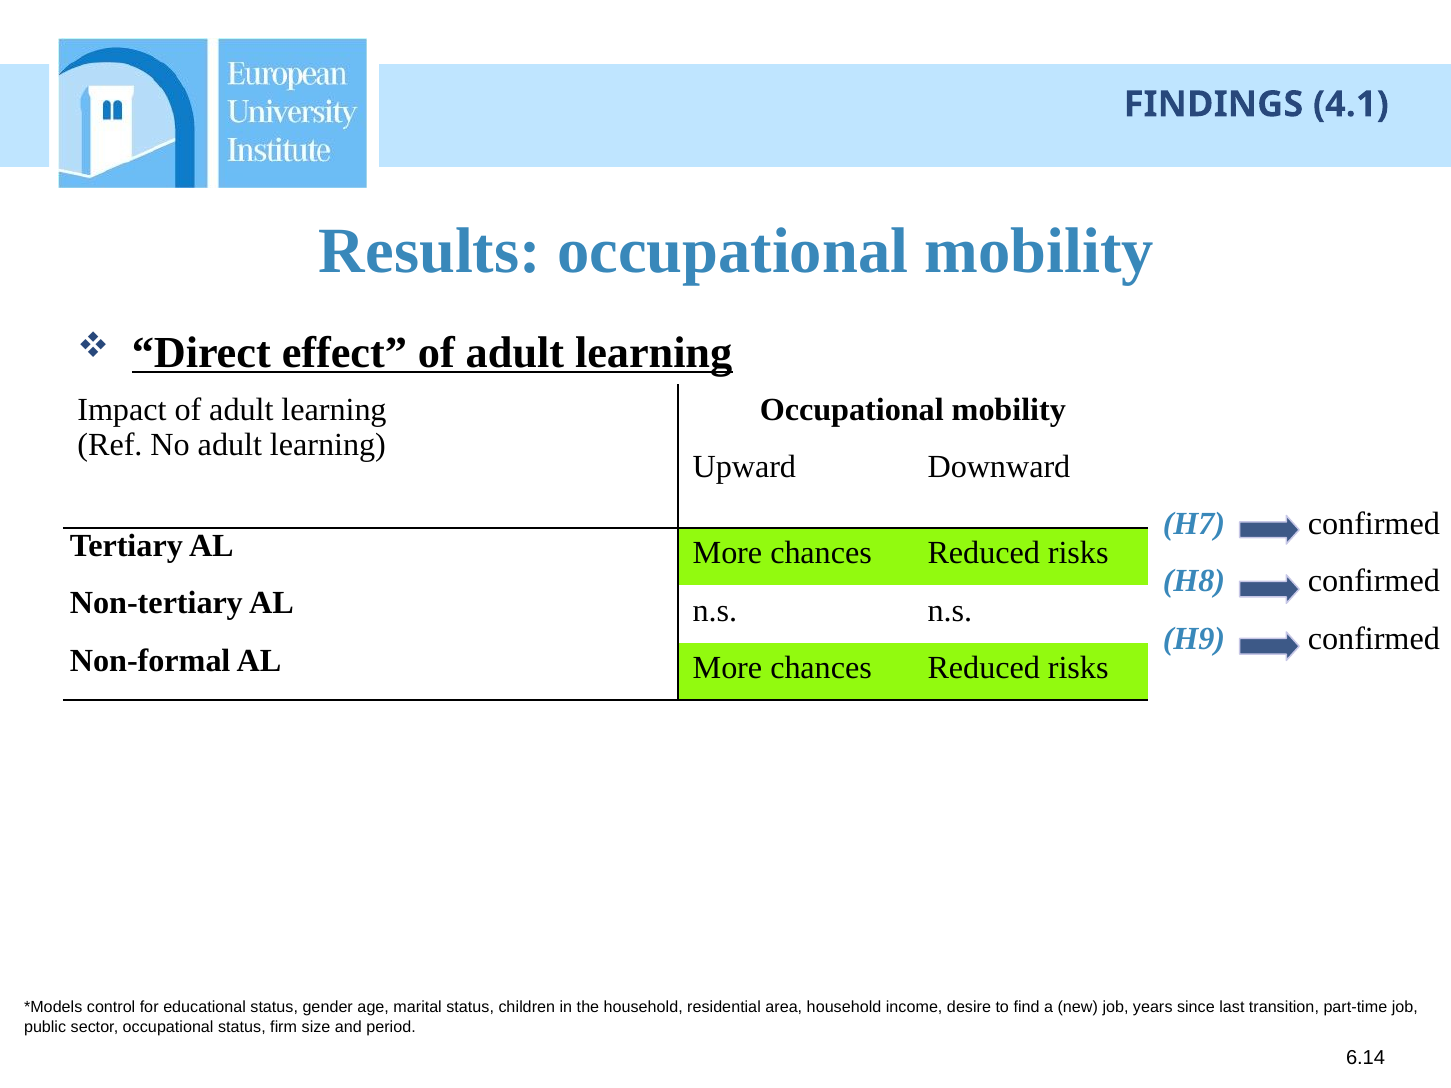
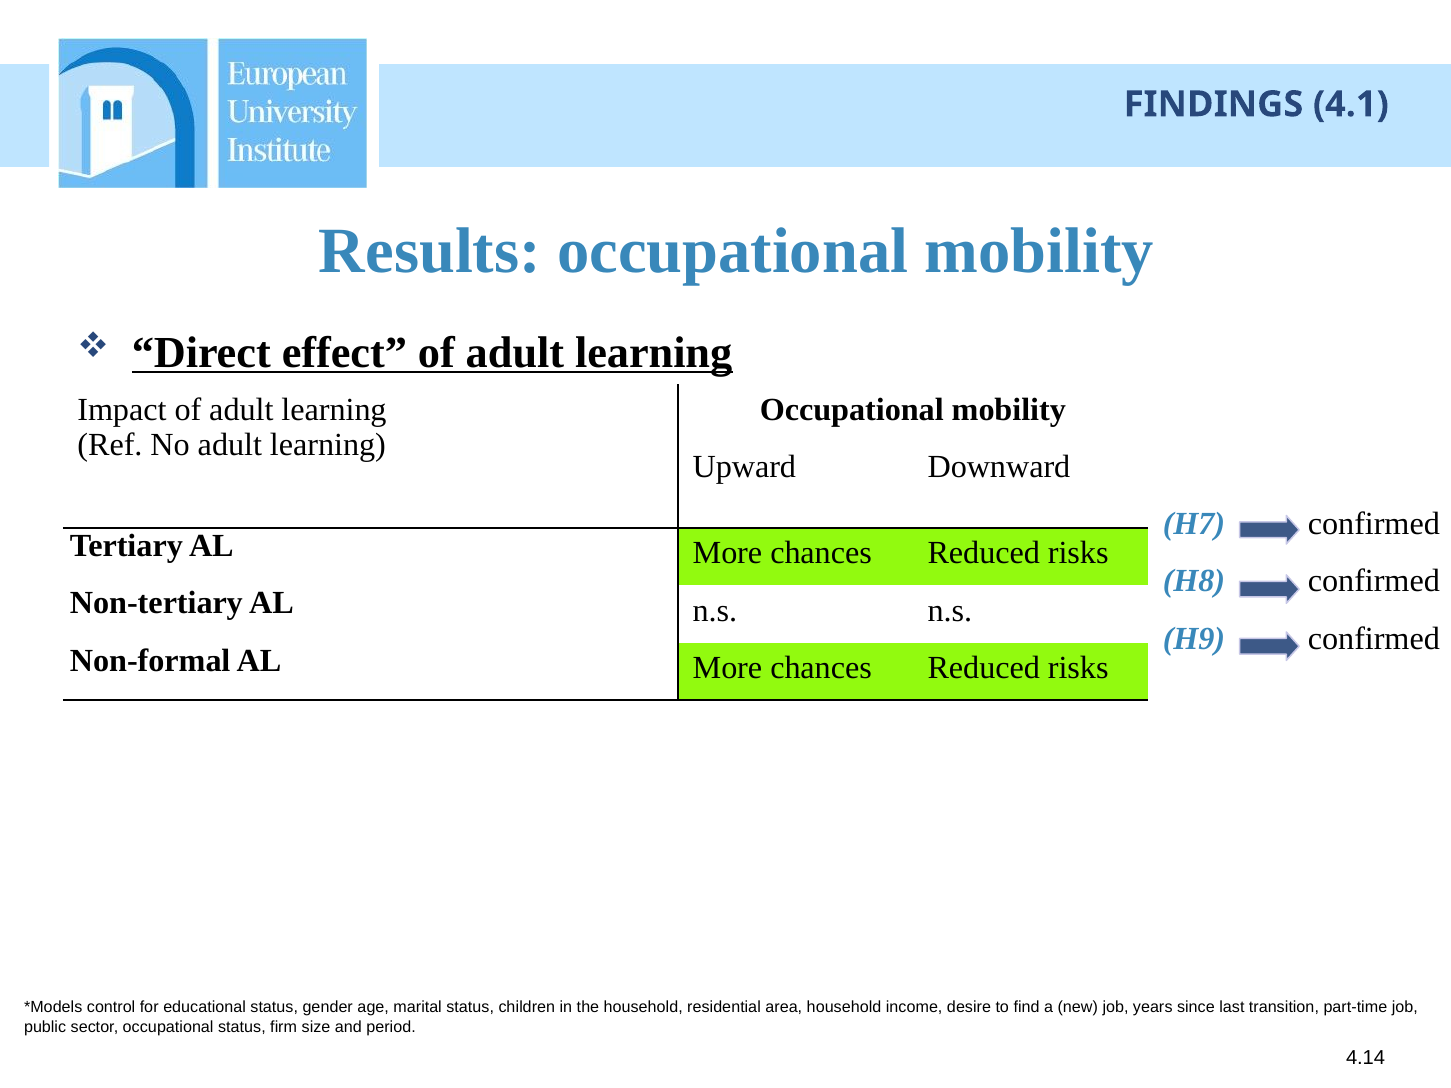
6.14: 6.14 -> 4.14 (1366, 1058)
